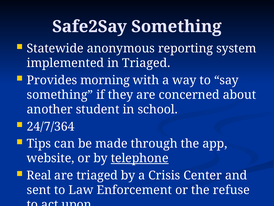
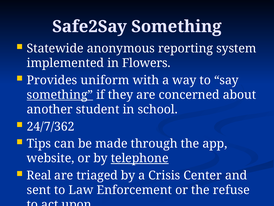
in Triaged: Triaged -> Flowers (146, 63)
morning: morning -> uniform (105, 80)
something underline: none -> present (60, 95)
24/7/364: 24/7/364 -> 24/7/362 (51, 126)
